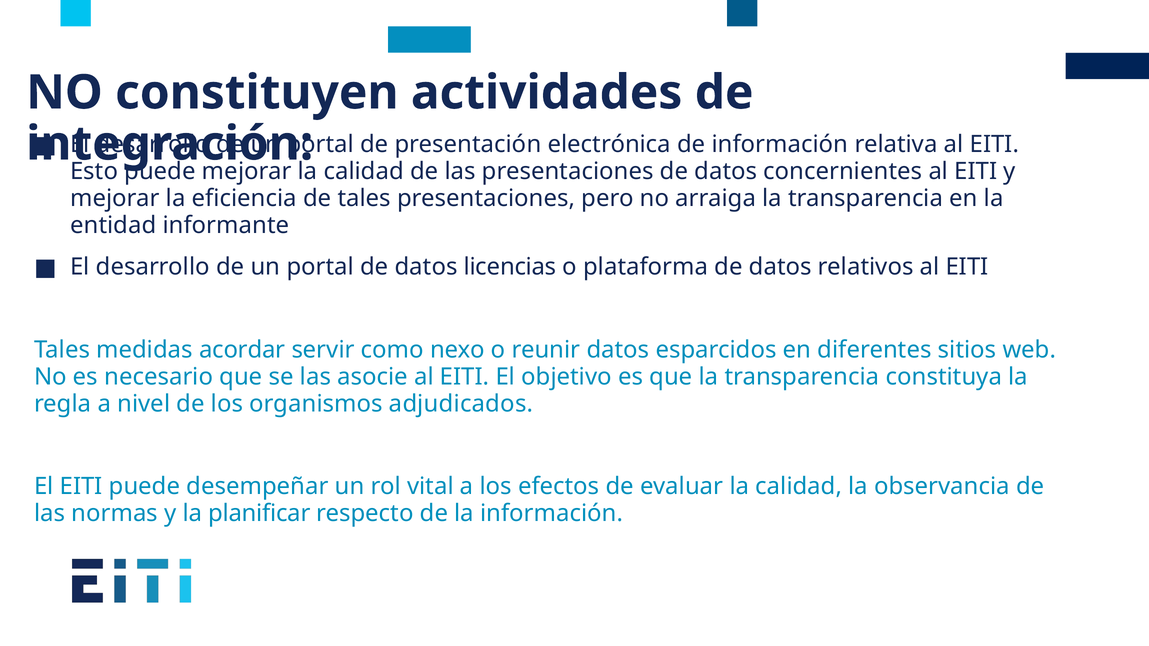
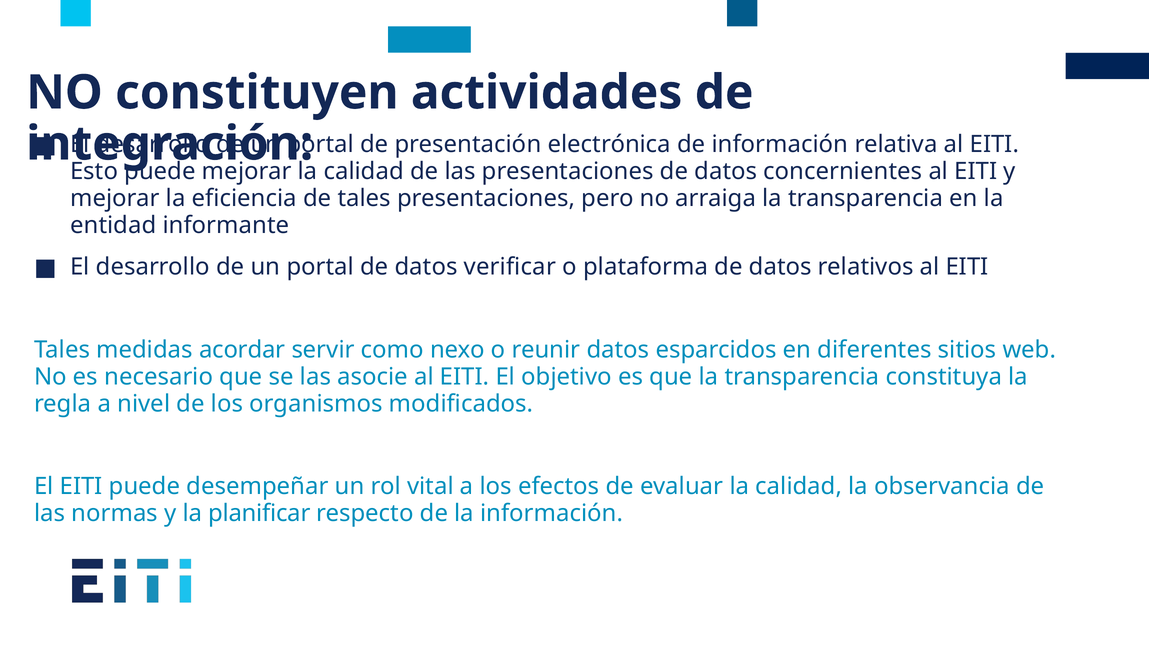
licencias: licencias -> verificar (510, 267)
adjudicados: adjudicados -> modificados (461, 404)
